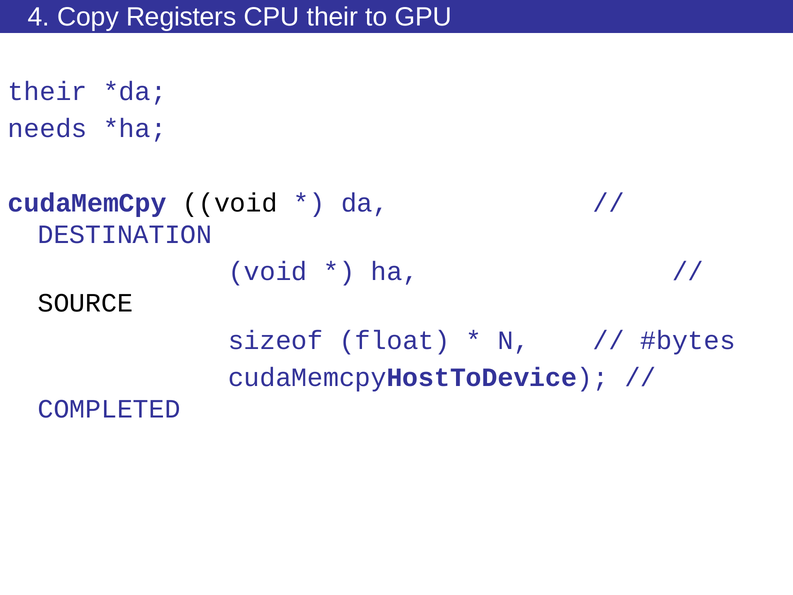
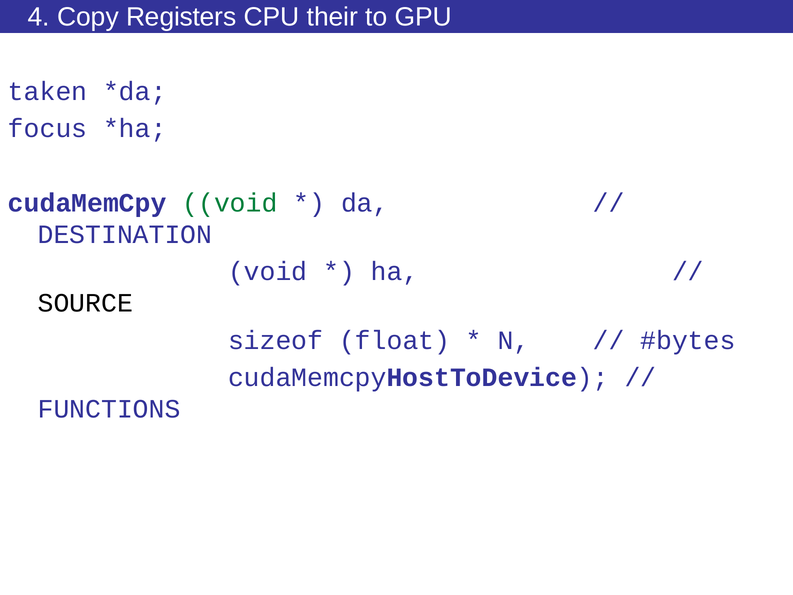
their: their -> taken (48, 92)
needs: needs -> focus (48, 129)
void colour: black -> green (230, 203)
COMPLETED: COMPLETED -> FUNCTIONS (109, 409)
